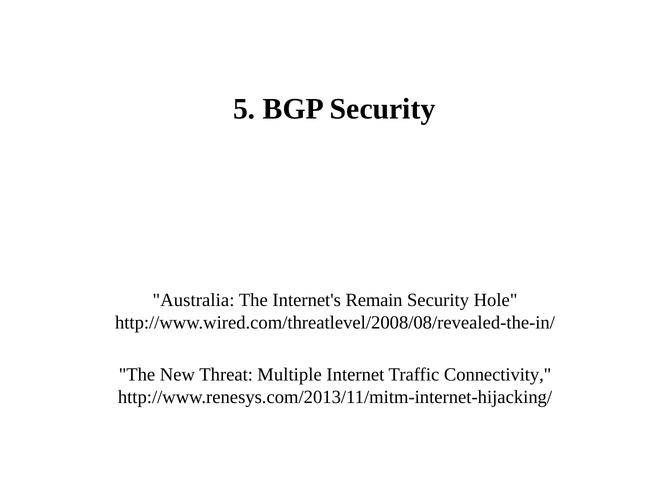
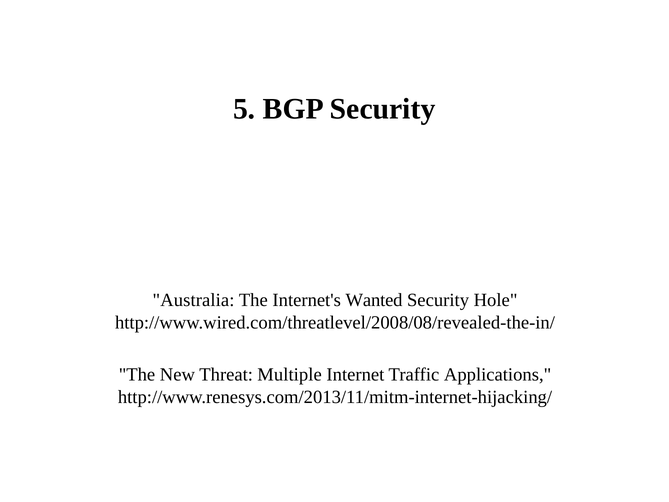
Remain: Remain -> Wanted (374, 300)
Connectivity: Connectivity -> Applications (498, 375)
